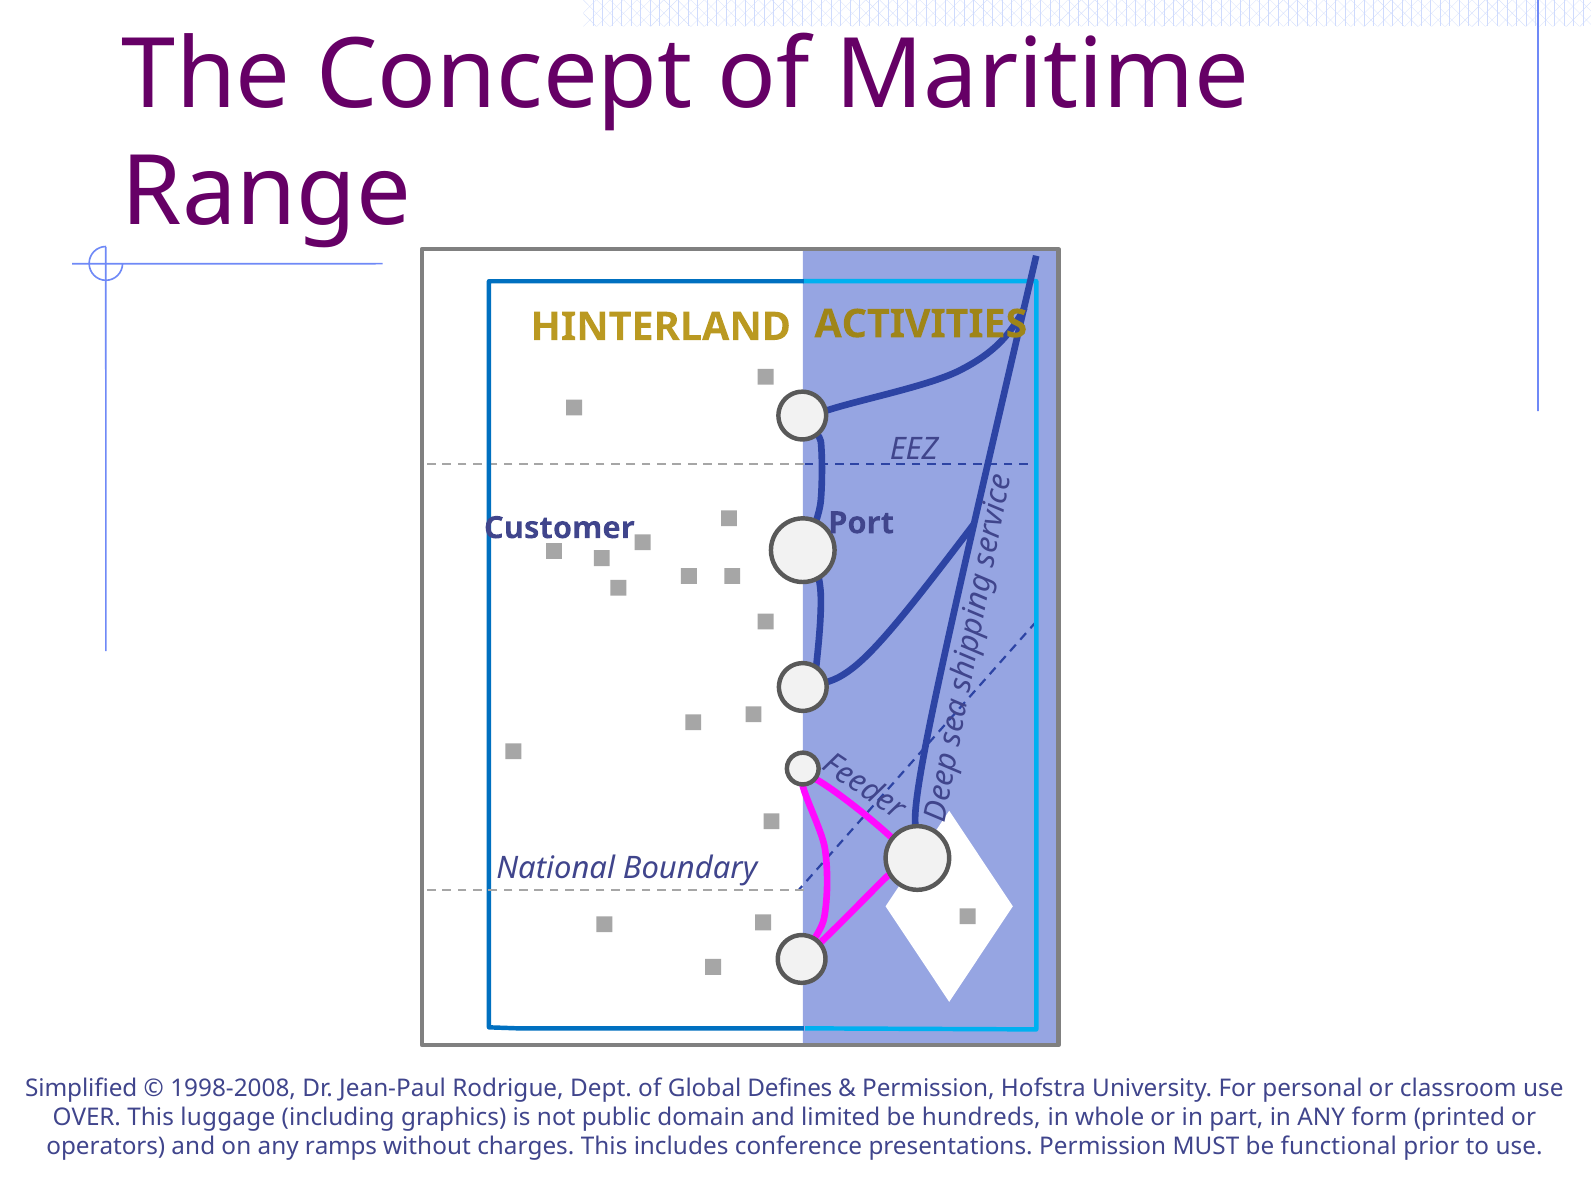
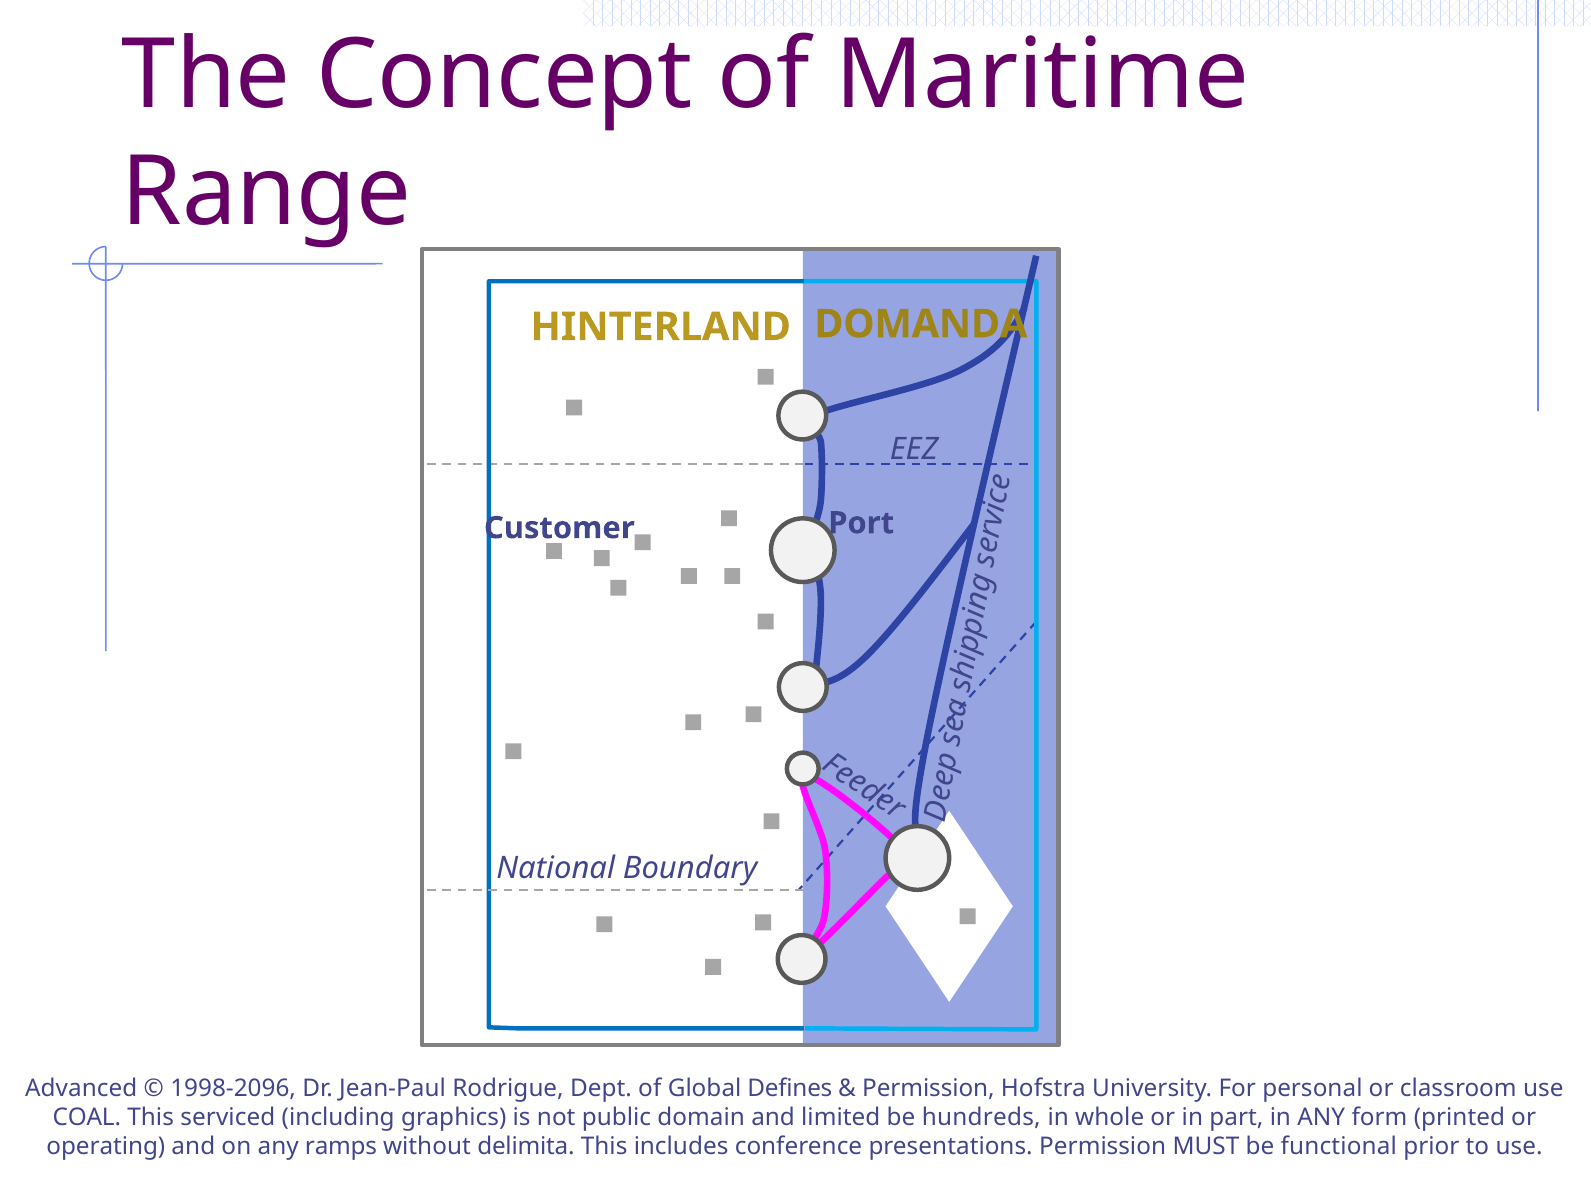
ACTIVITIES: ACTIVITIES -> DOMANDA (921, 324)
Simplified: Simplified -> Advanced (81, 1087)
1998-2008: 1998-2008 -> 1998-2096 (233, 1087)
OVER: OVER -> COAL (87, 1117)
luggage: luggage -> serviced (228, 1117)
operators: operators -> operating (106, 1146)
charges: charges -> delimita (526, 1146)
